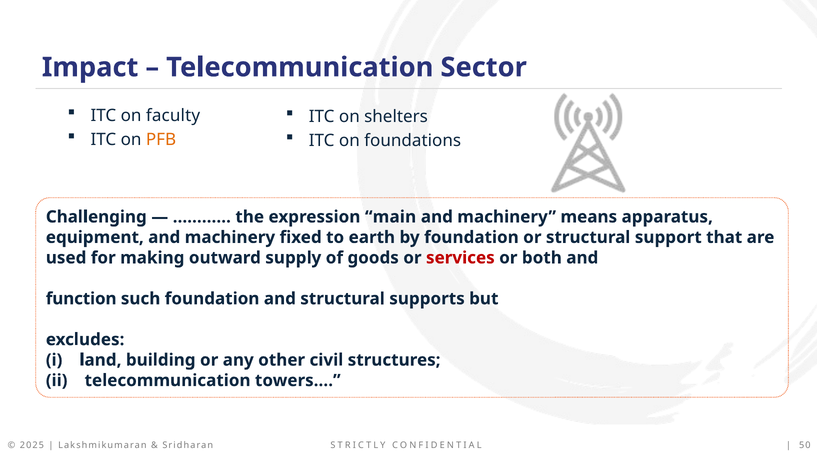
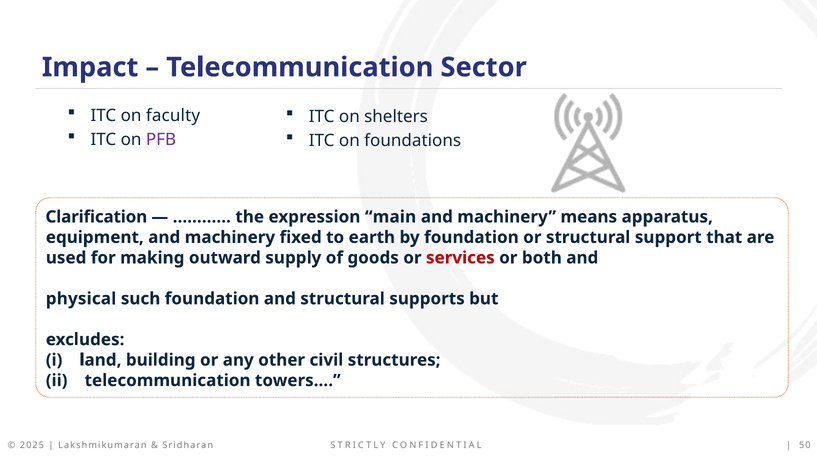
PFB colour: orange -> purple (161, 139)
Challenging: Challenging -> Clarification (96, 217)
function: function -> physical (81, 298)
